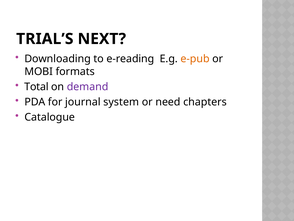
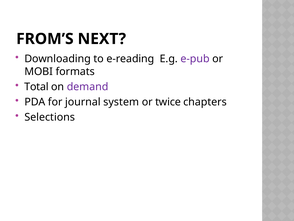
TRIAL’S: TRIAL’S -> FROM’S (45, 39)
e-pub colour: orange -> purple (195, 59)
need: need -> twice (168, 102)
Catalogue: Catalogue -> Selections (50, 117)
